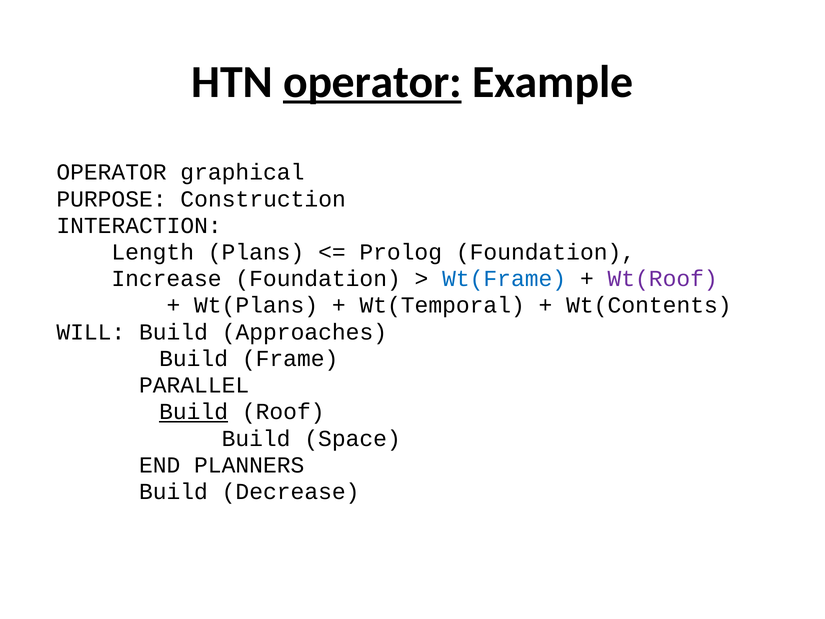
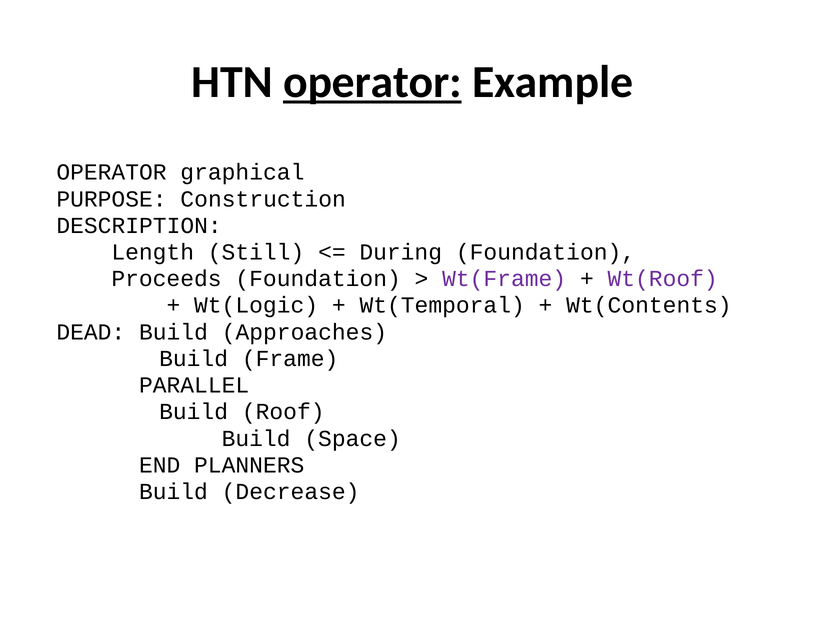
INTERACTION: INTERACTION -> DESCRIPTION (139, 225)
Plans: Plans -> Still (256, 252)
Prolog: Prolog -> During (401, 252)
Increase: Increase -> Proceeds (166, 279)
Wt(Frame colour: blue -> purple (504, 279)
Wt(Plans: Wt(Plans -> Wt(Logic (256, 305)
WILL: WILL -> DEAD (91, 332)
Build underline: present -> none (194, 412)
